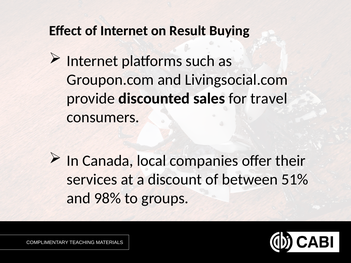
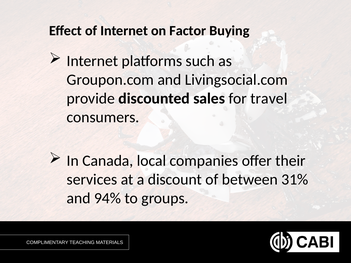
Result: Result -> Factor (188, 31)
51%: 51% -> 31% (295, 180)
98%: 98% -> 94% (108, 198)
